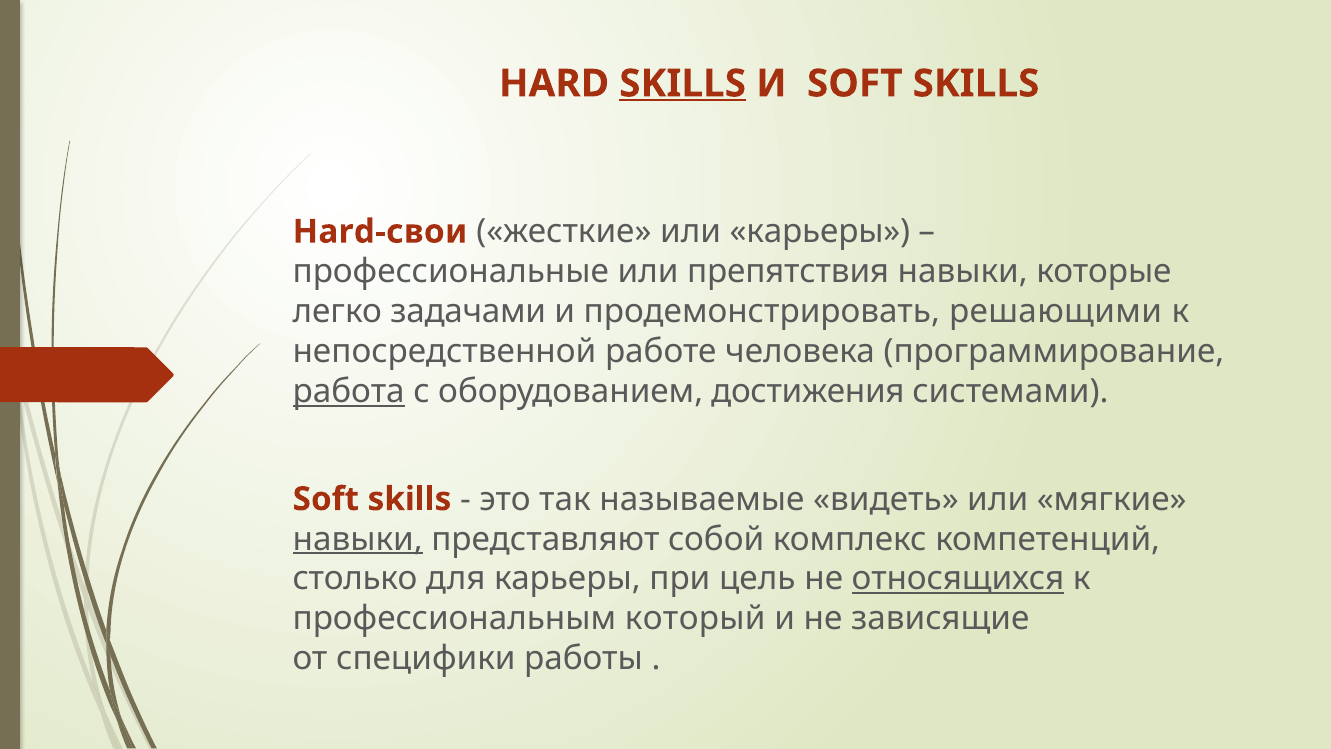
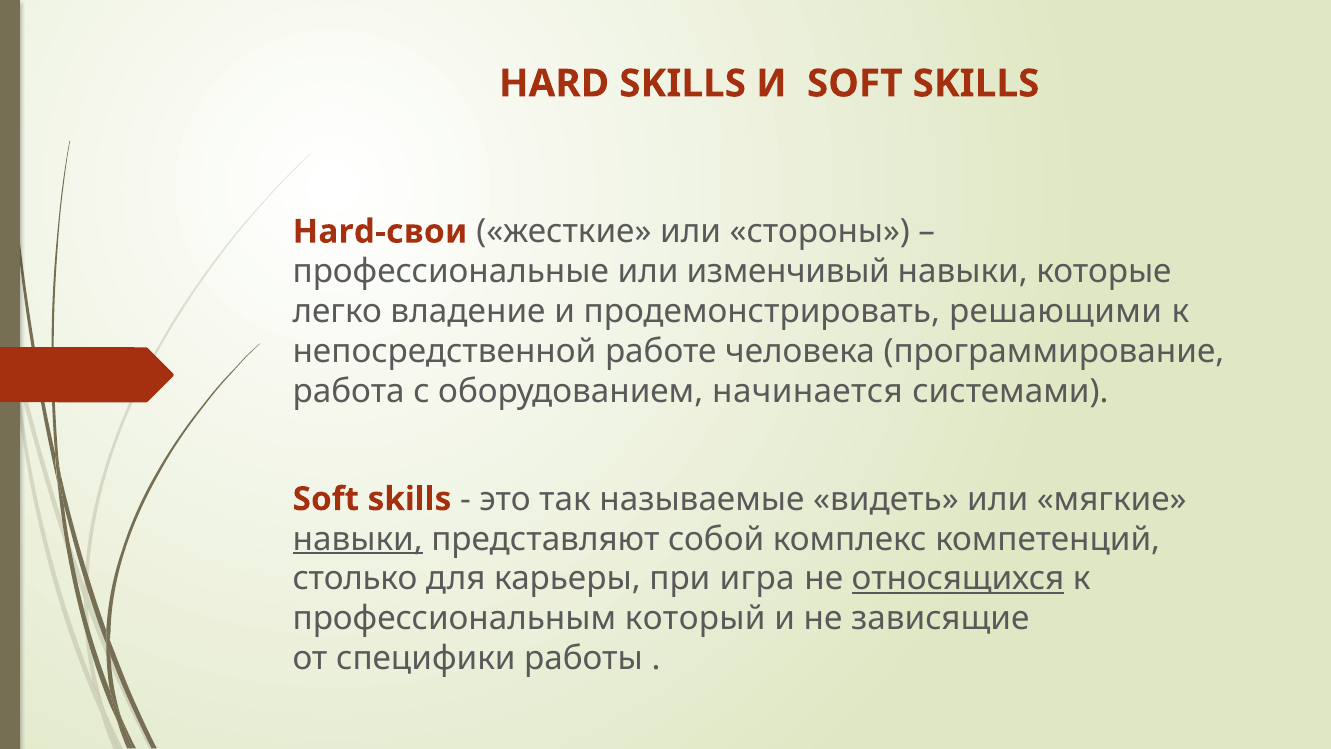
SKILLS underline: present -> none (683, 84)
или карьеры: карьеры -> стороны (820, 232)
препятствия: препятствия -> изменчивый (788, 272)
задачами: задачами -> владение (468, 311)
работа underline: present -> none (349, 391)
достижения: достижения -> начинается (808, 391)
цель: цель -> игра (757, 579)
